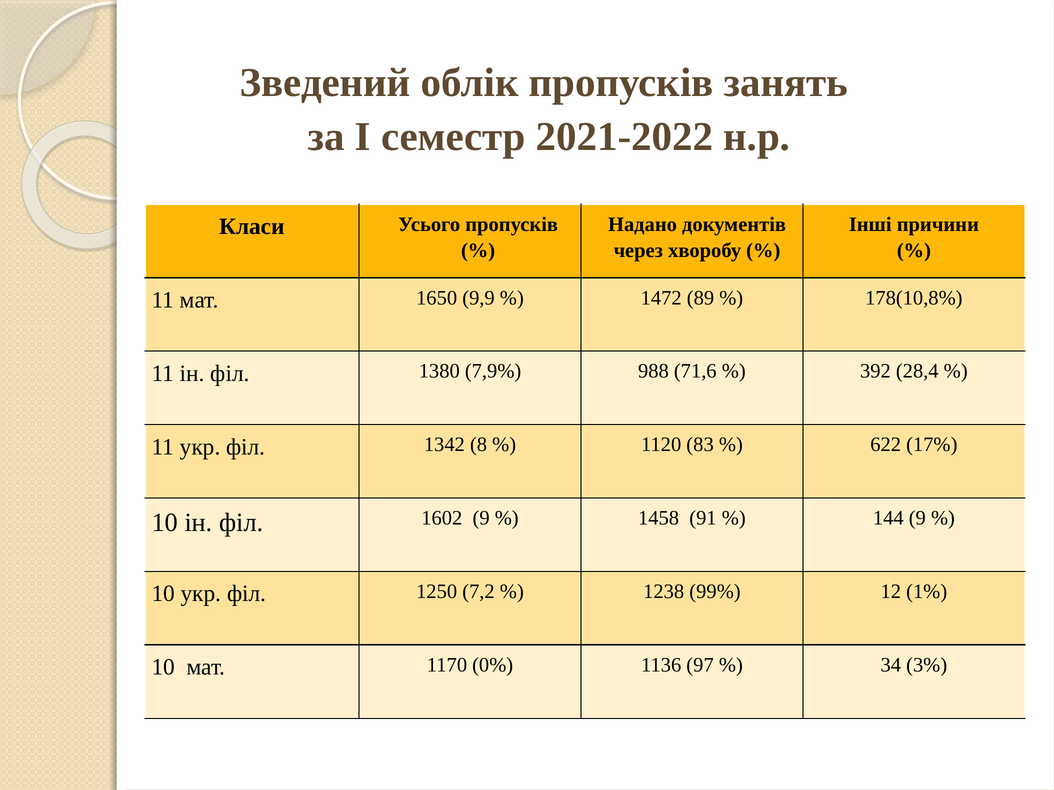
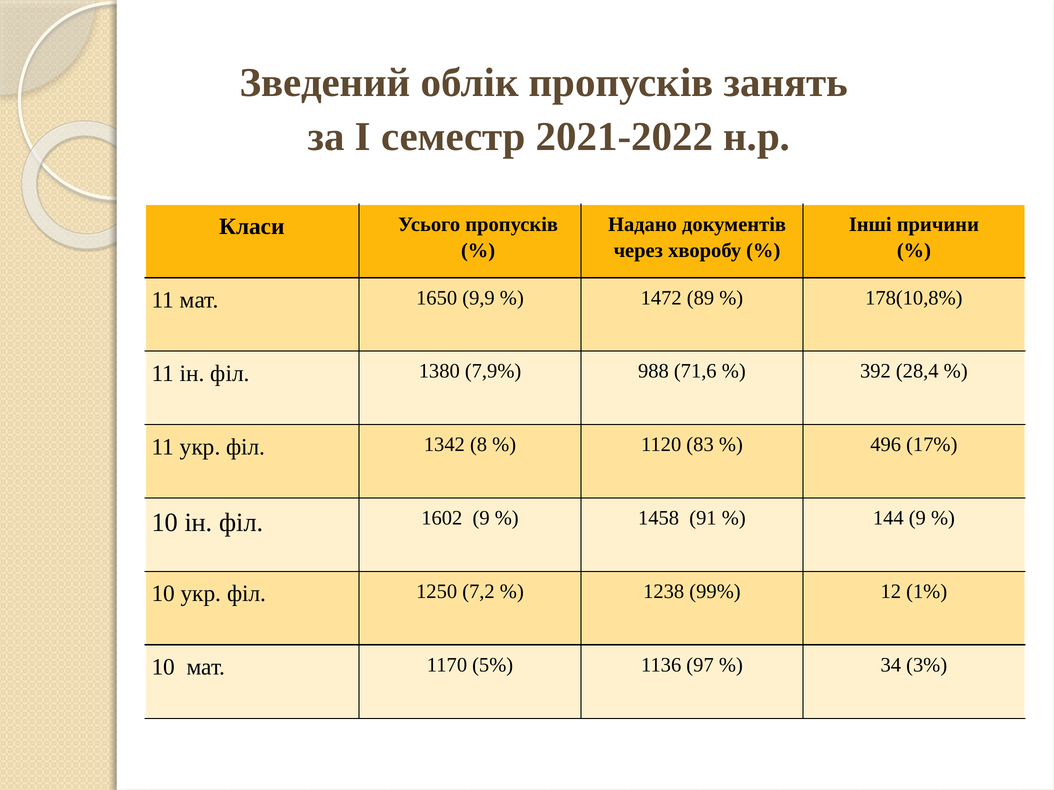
622: 622 -> 496 (886, 445)
0%: 0% -> 5% (493, 665)
